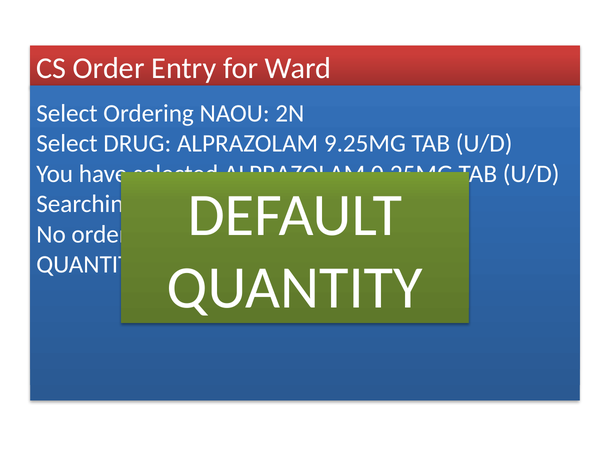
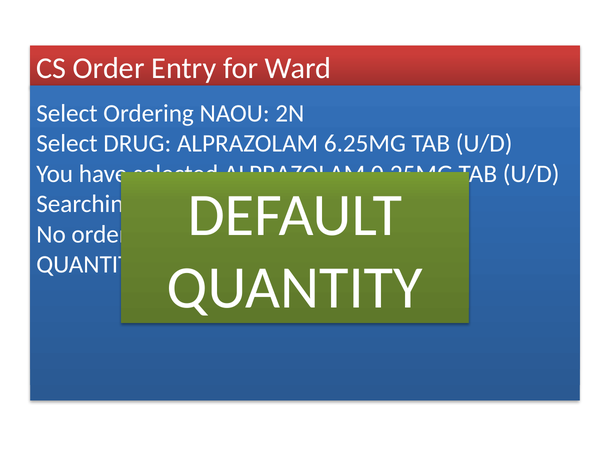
9.25MG: 9.25MG -> 6.25MG (365, 144)
